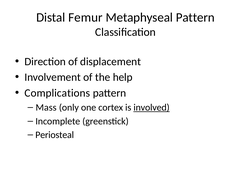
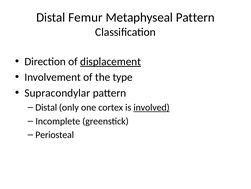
displacement underline: none -> present (111, 61)
help: help -> type (123, 77)
Complications: Complications -> Supracondylar (57, 93)
Mass: Mass -> Distal (46, 107)
